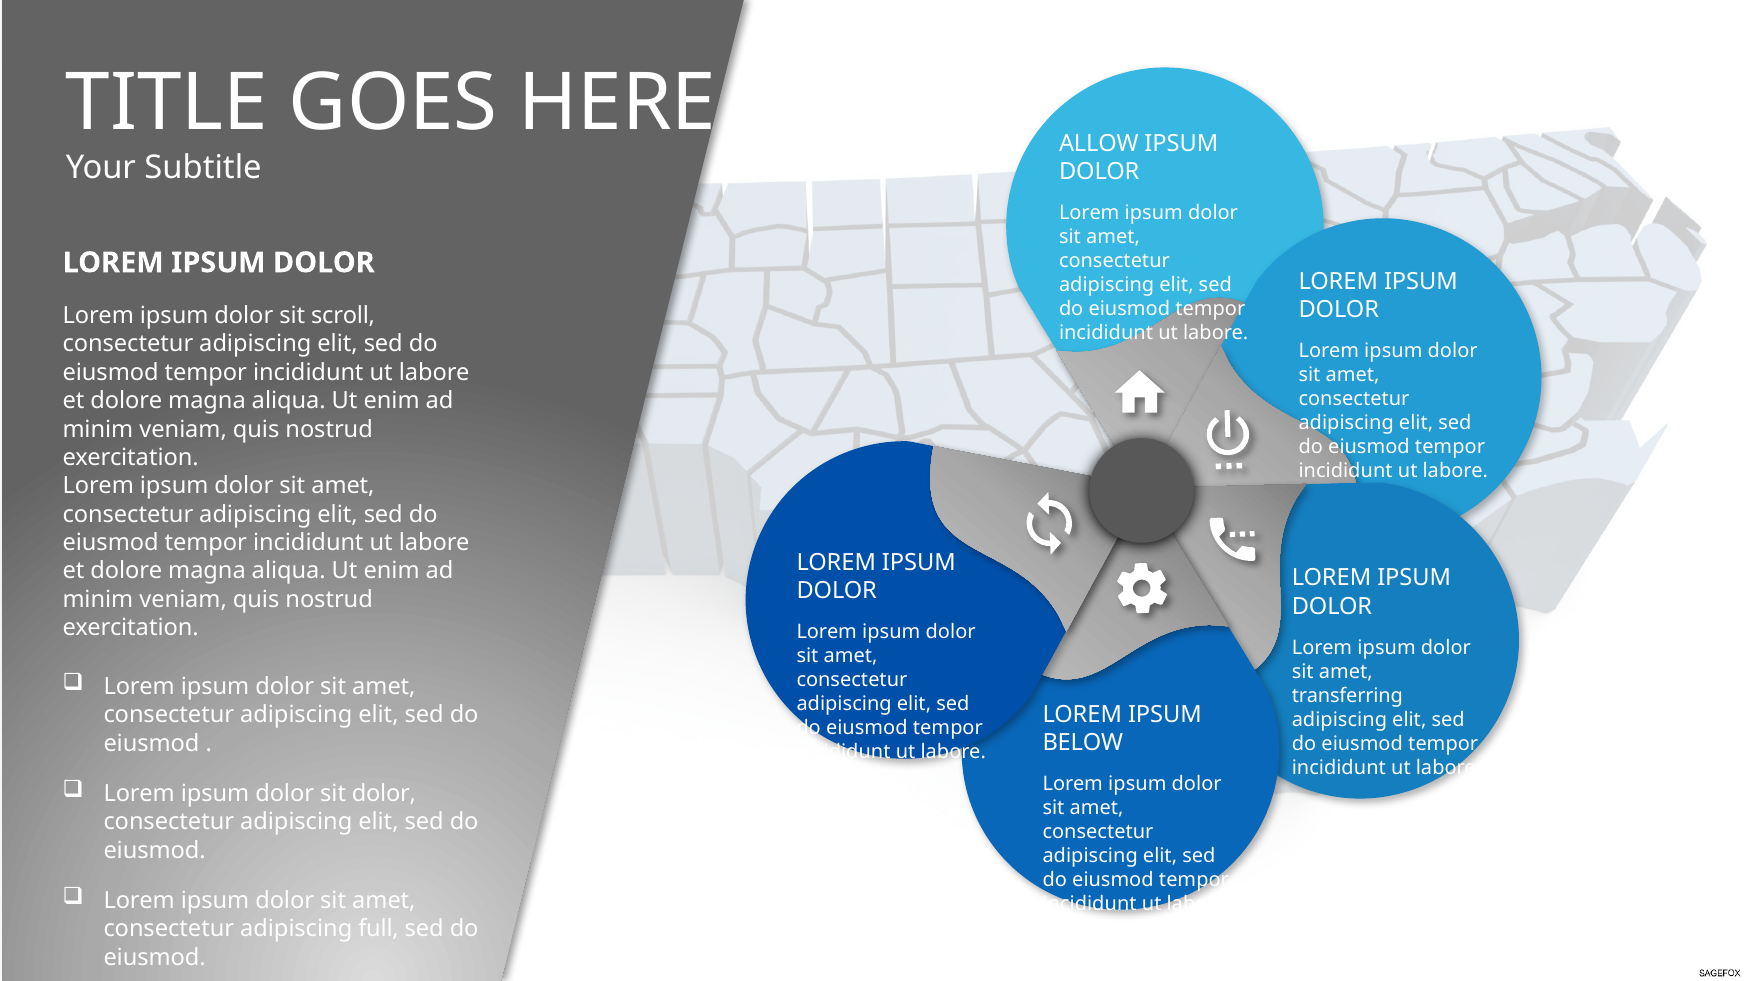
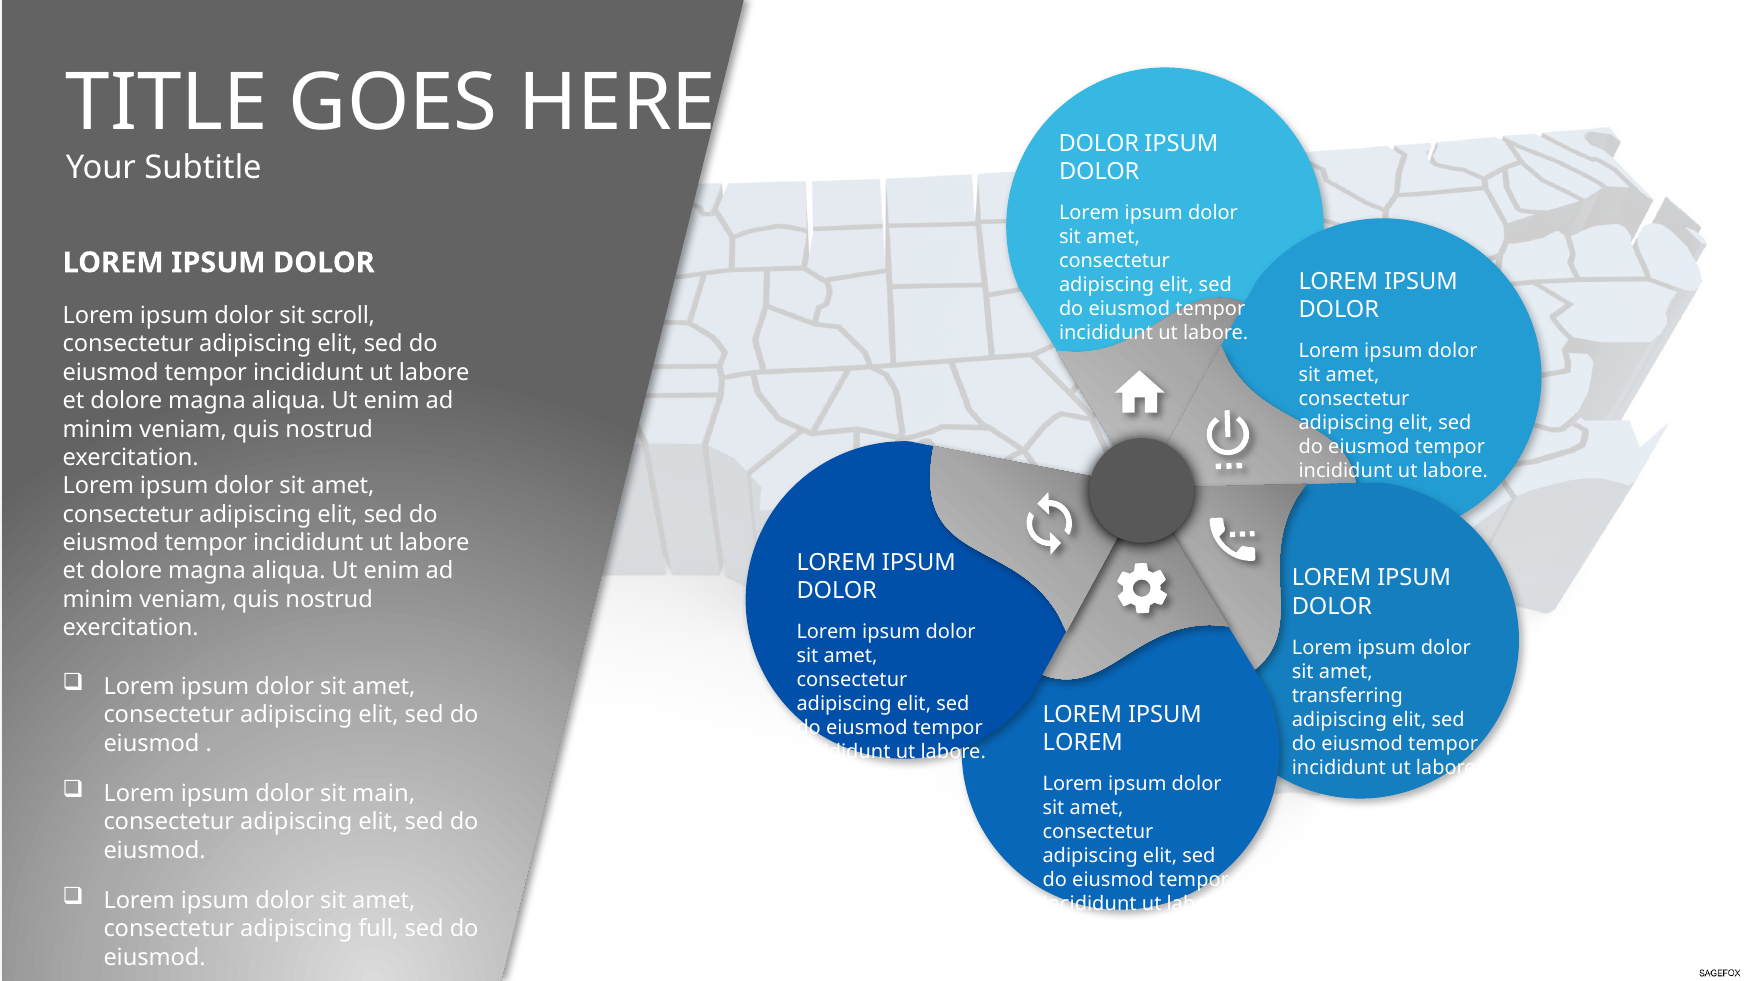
ALLOW: ALLOW -> DOLOR (1099, 143)
BELOW: BELOW -> LOREM (1083, 743)
sit dolor: dolor -> main (384, 794)
